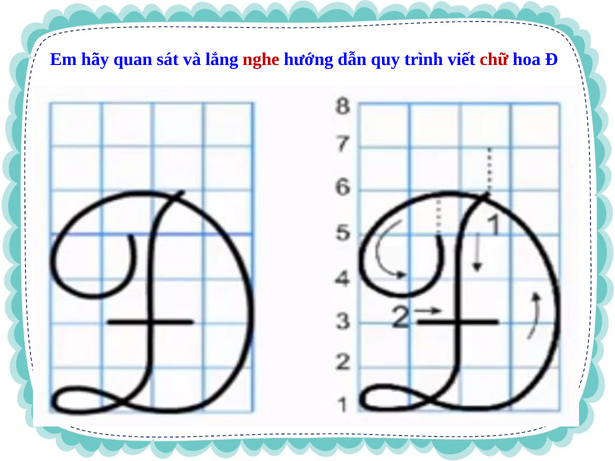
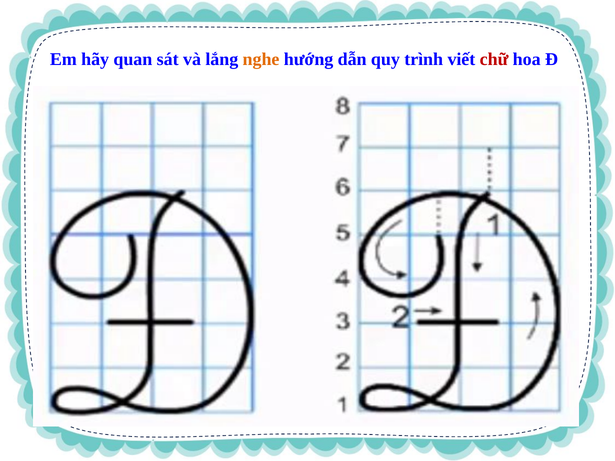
nghe colour: red -> orange (261, 59)
